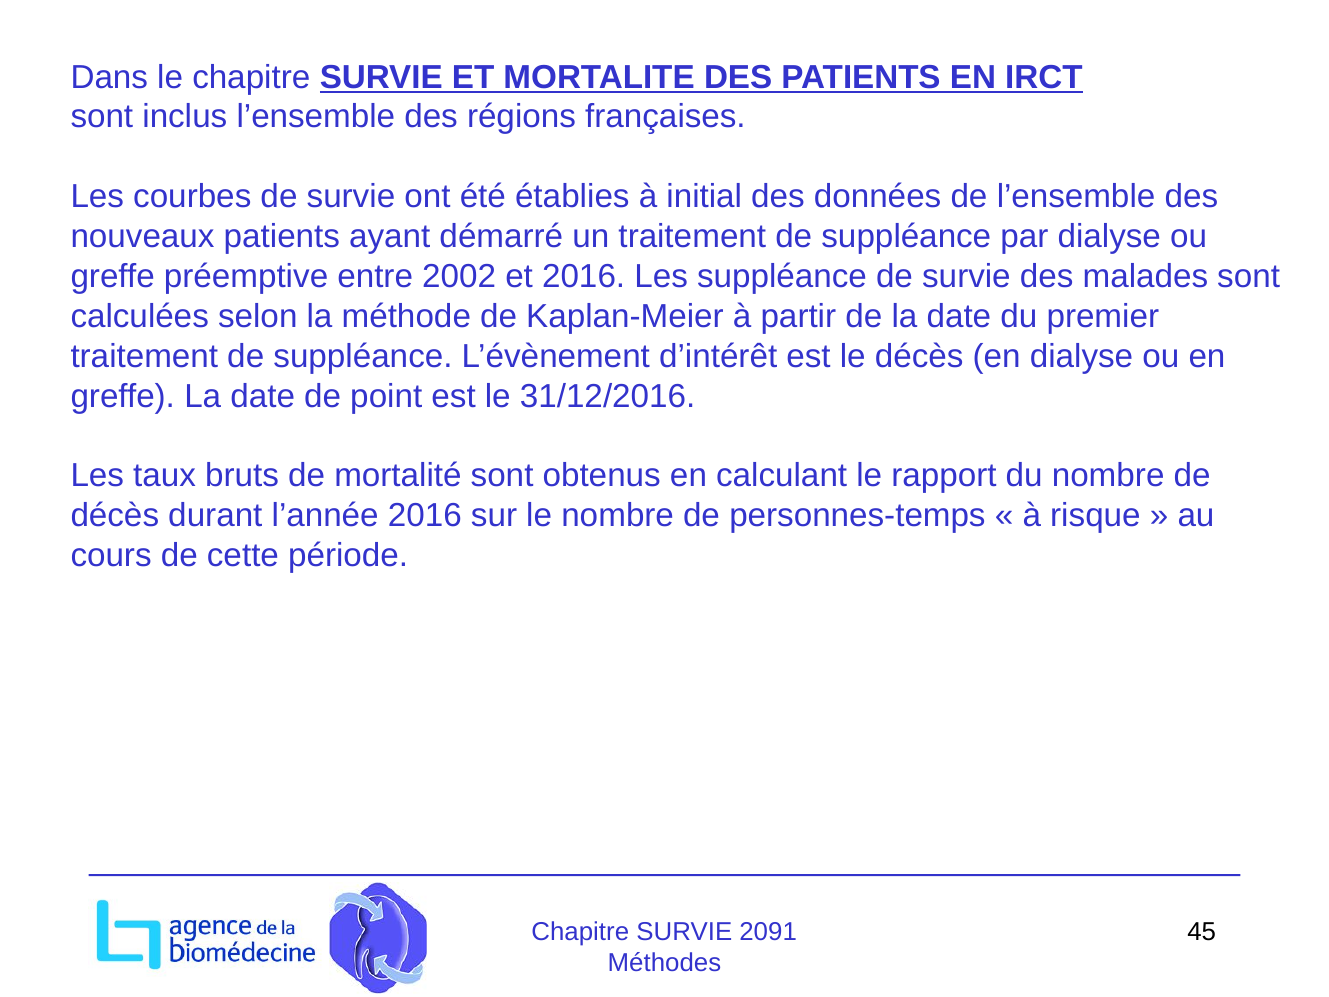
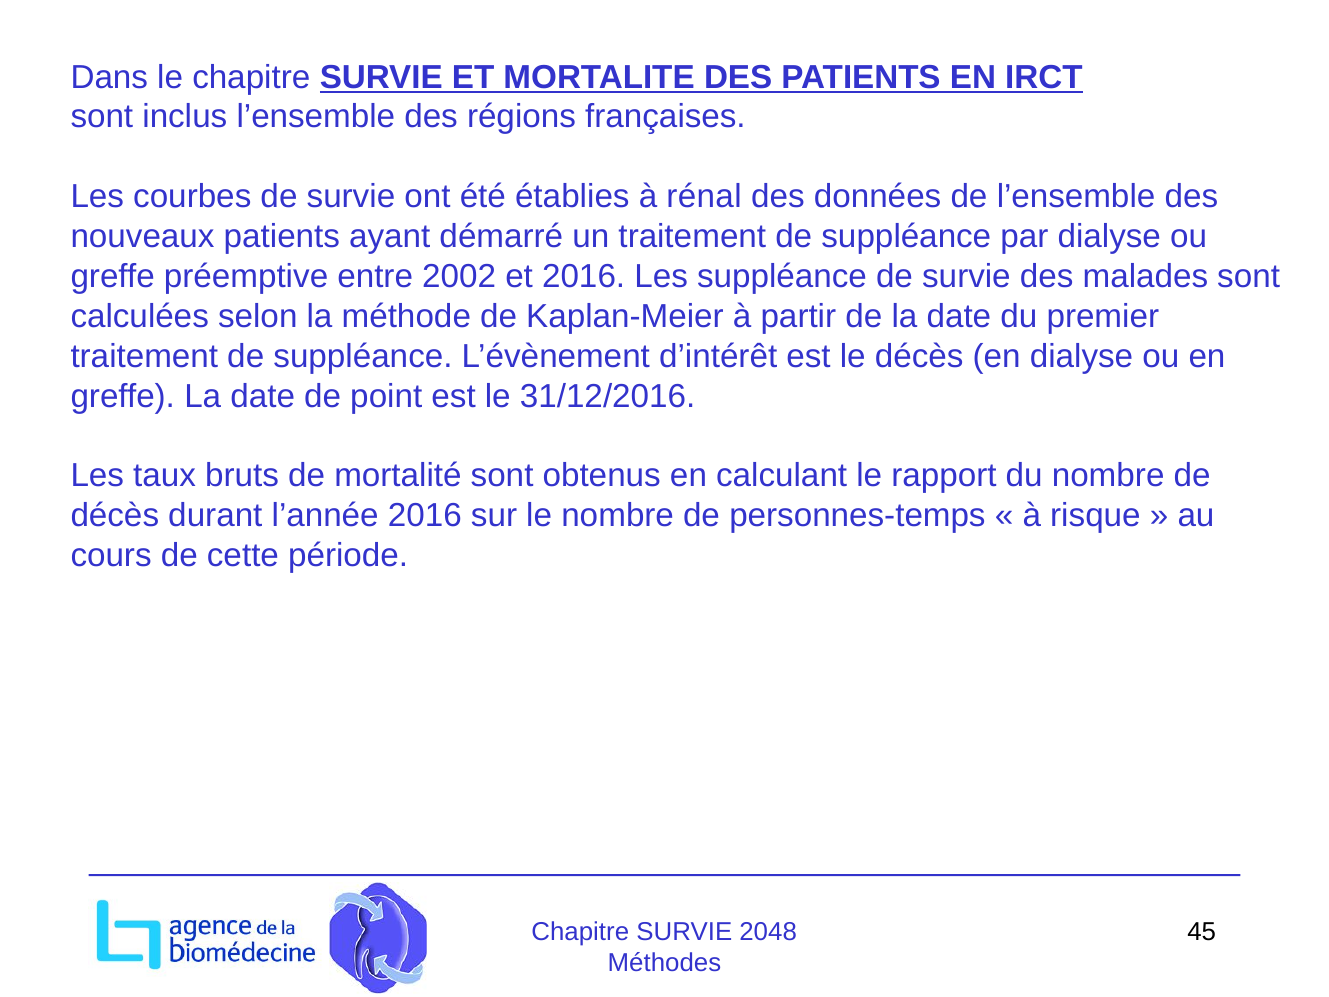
initial: initial -> rénal (704, 197)
2091: 2091 -> 2048 (768, 932)
